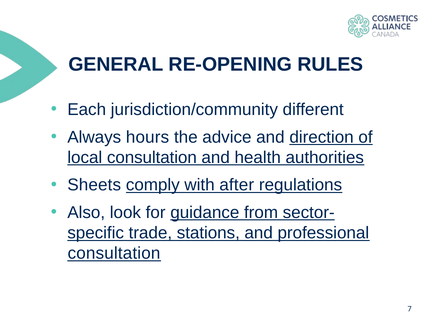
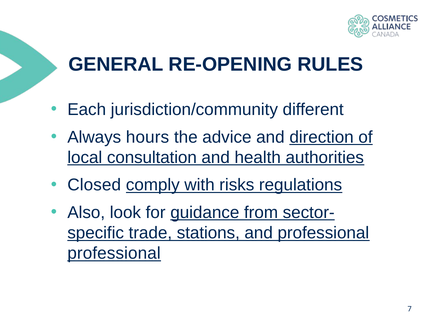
Sheets: Sheets -> Closed (94, 185)
after: after -> risks (237, 185)
consultation: consultation -> professional (114, 253)
